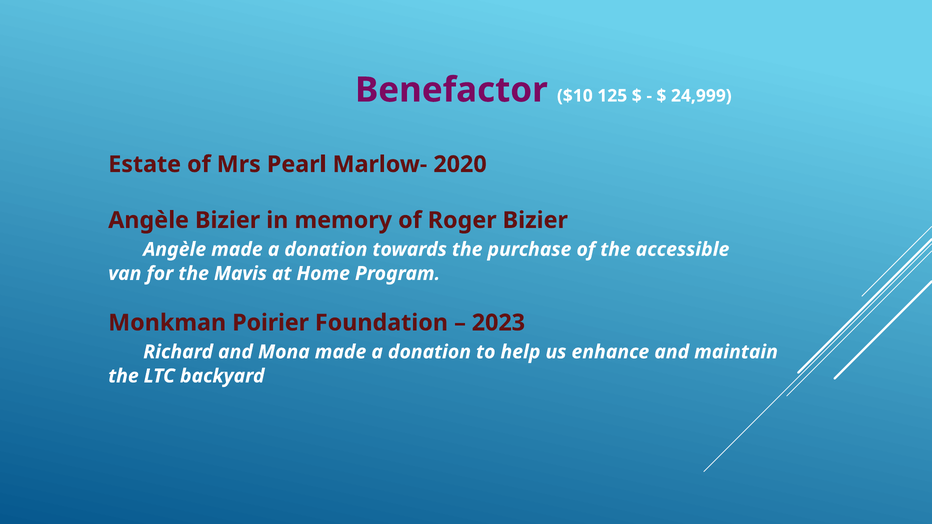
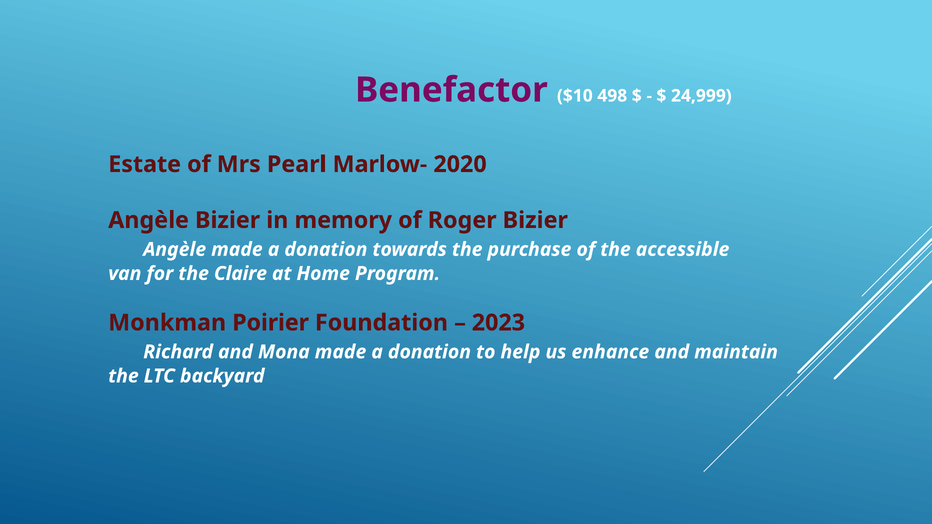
125: 125 -> 498 (612, 96)
Mavis: Mavis -> Claire (240, 274)
